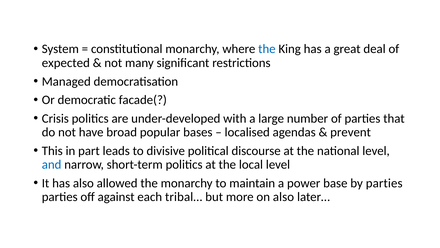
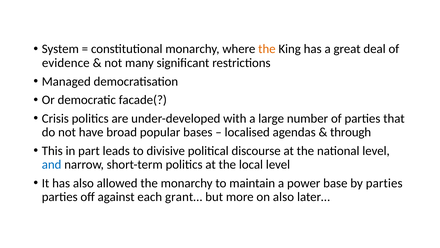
the colour: blue -> orange (267, 49)
expected: expected -> evidence (66, 63)
prevent: prevent -> through (351, 132)
tribal…: tribal… -> grant… (184, 197)
